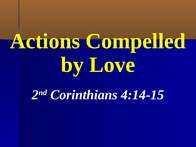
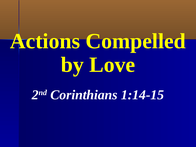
4:14-15: 4:14-15 -> 1:14-15 (142, 95)
